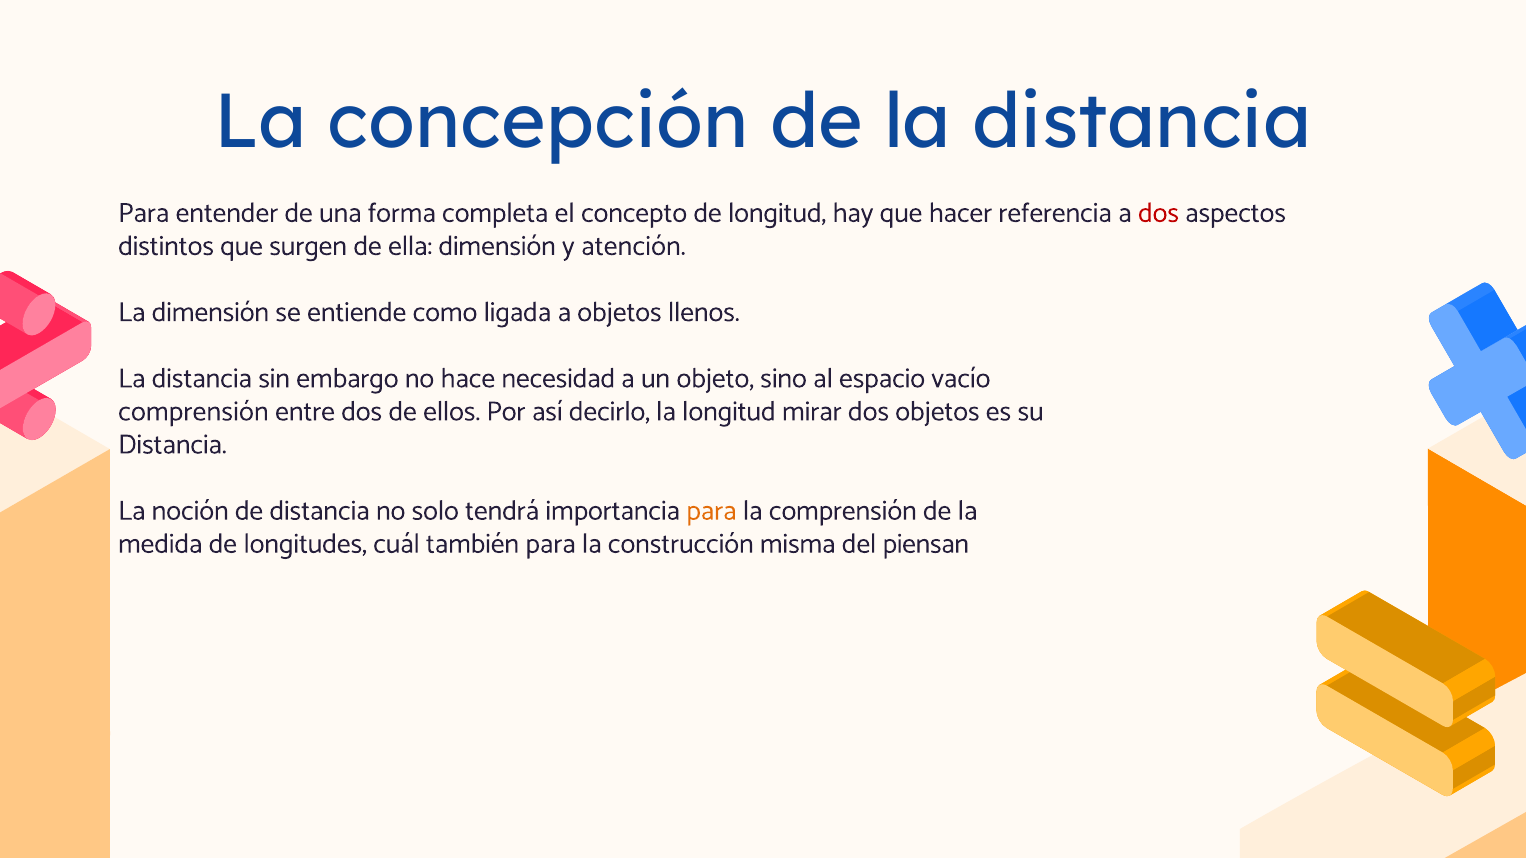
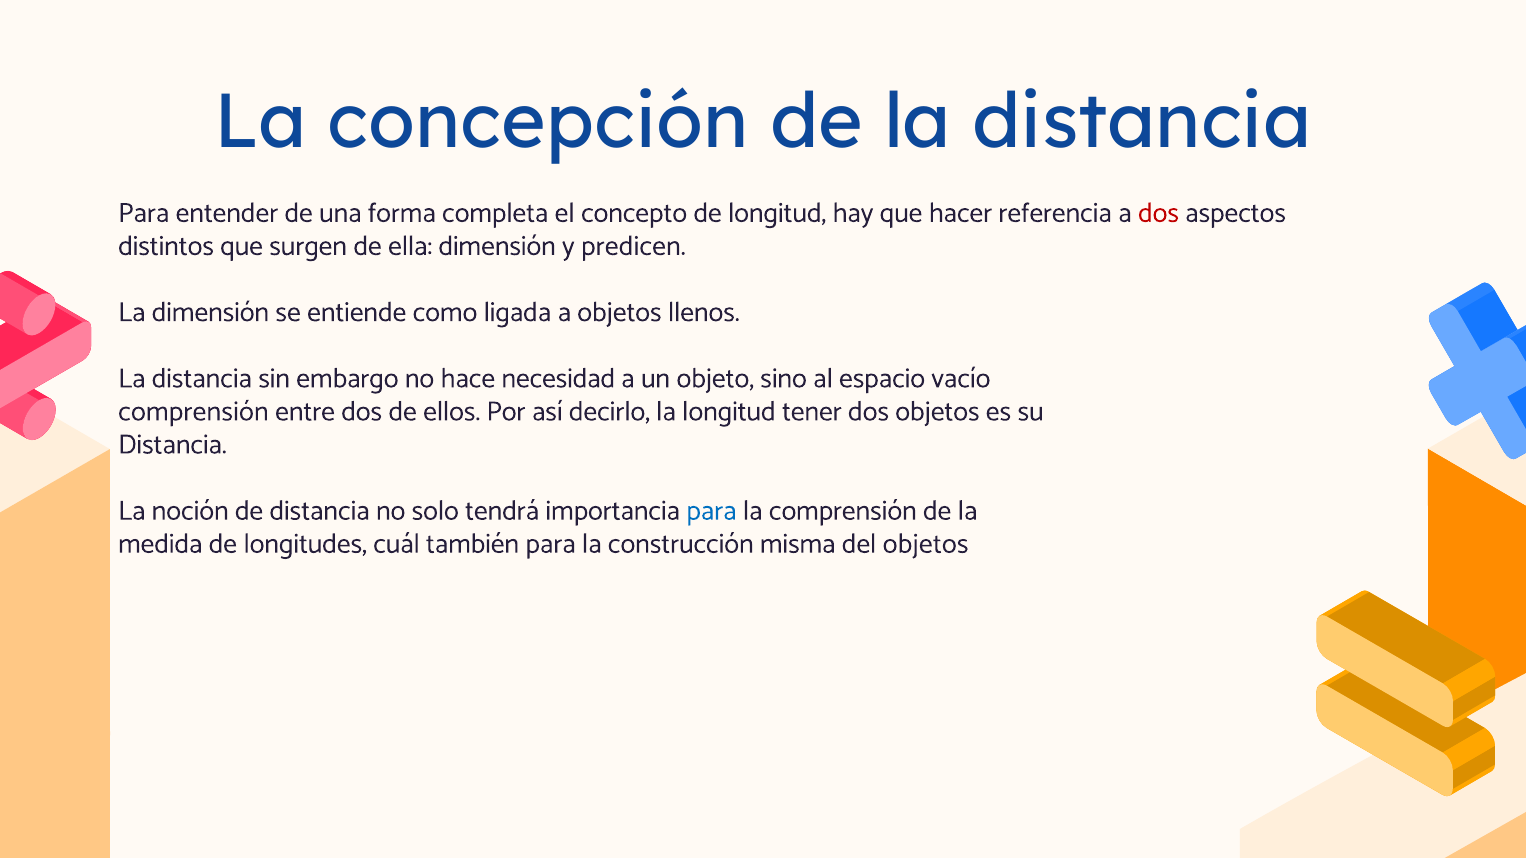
atención: atención -> predicen (633, 246)
mirar: mirar -> tener (812, 411)
para colour: orange -> blue (711, 511)
del piensan: piensan -> objetos (926, 544)
